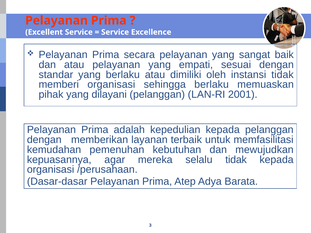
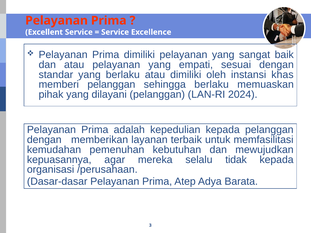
Prima secara: secara -> dimiliki (139, 55)
instansi tidak: tidak -> khas (282, 75)
memberi organisasi: organisasi -> pelanggan (111, 85)
2001: 2001 -> 2024 (243, 95)
